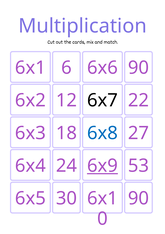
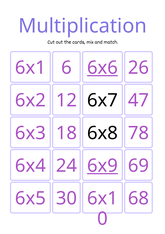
6x6 underline: none -> present (102, 68)
6 90: 90 -> 26 (138, 68)
22: 22 -> 47 (138, 100)
6x8 colour: blue -> black (102, 133)
27: 27 -> 78 (138, 133)
53: 53 -> 69 (139, 165)
30 90: 90 -> 68 (139, 198)
